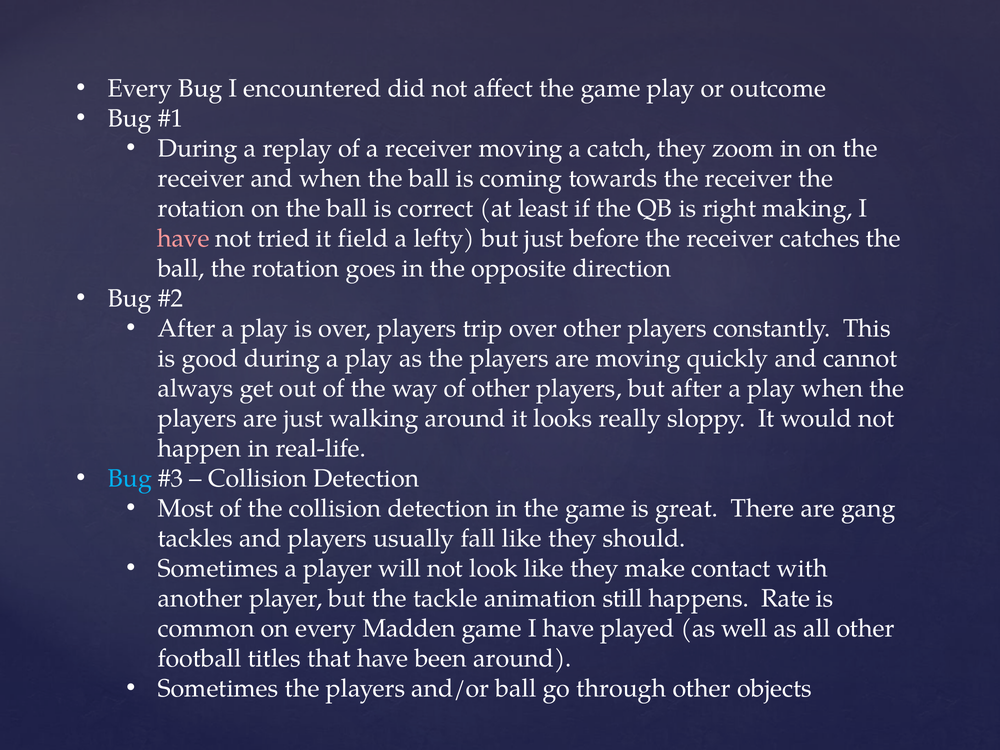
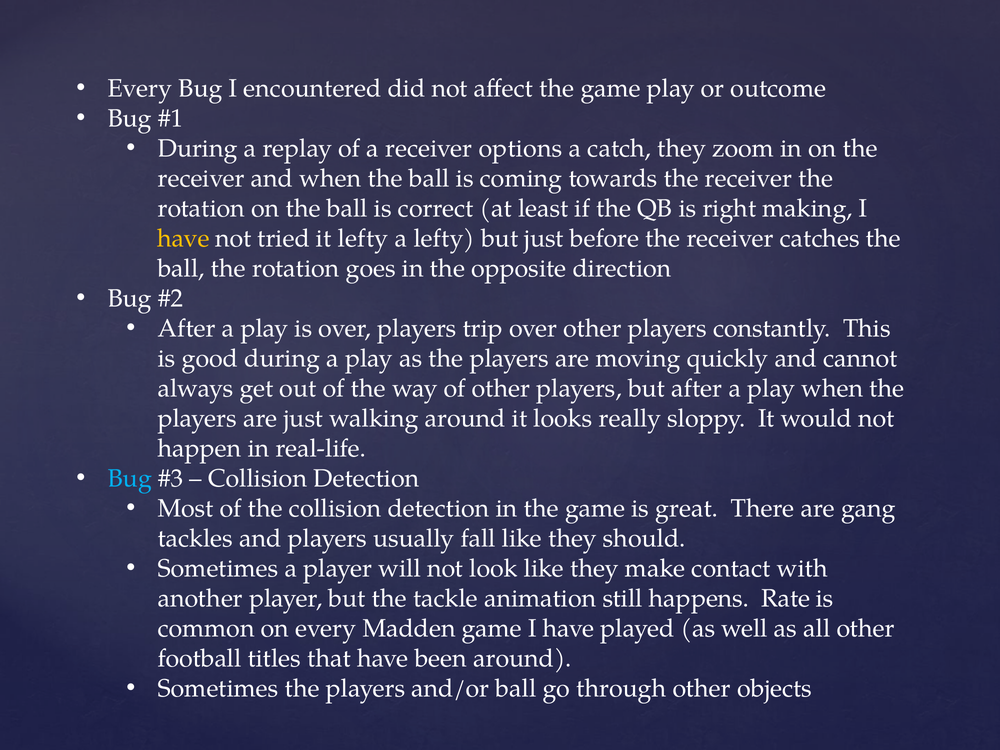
receiver moving: moving -> options (520, 148)
have colour: pink -> yellow (183, 238)
it field: field -> lefty (363, 238)
